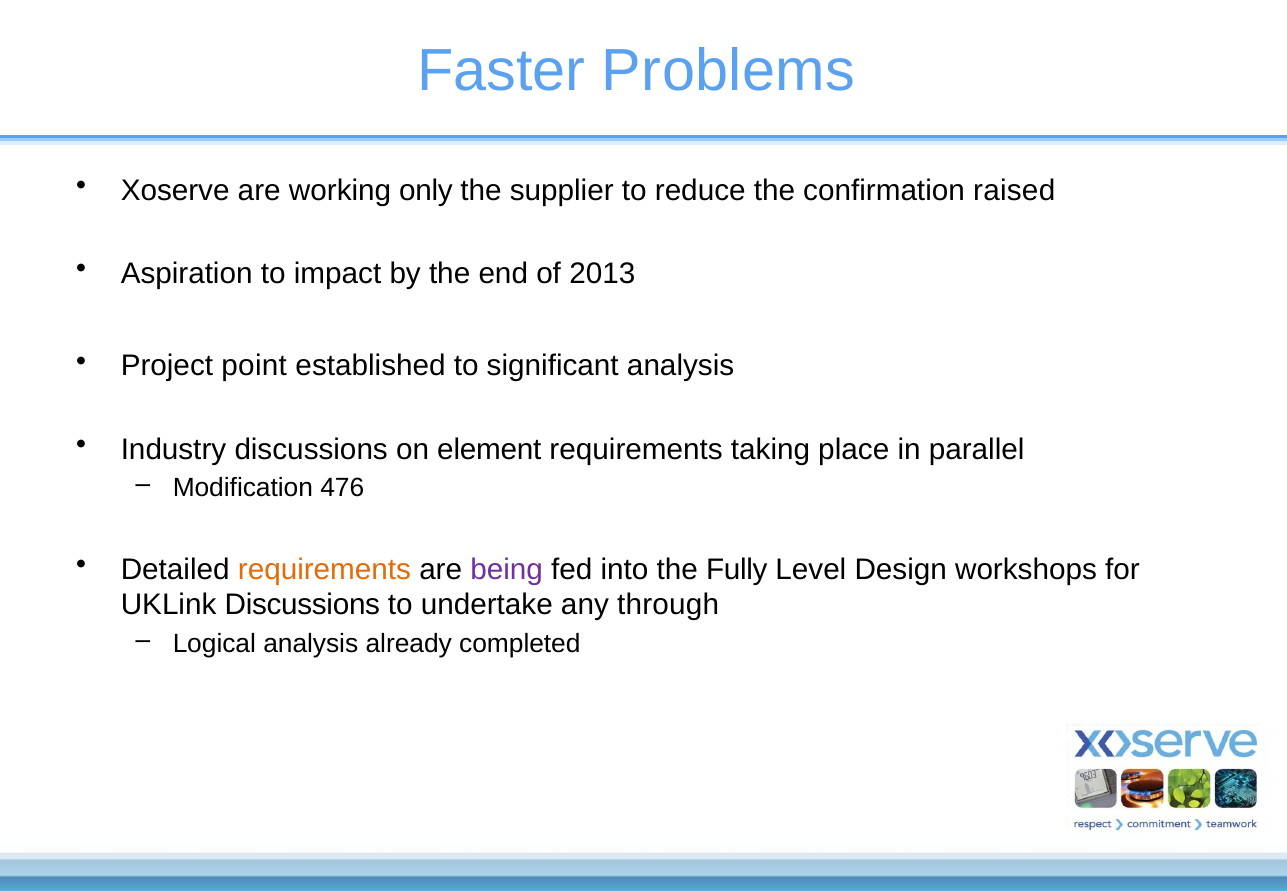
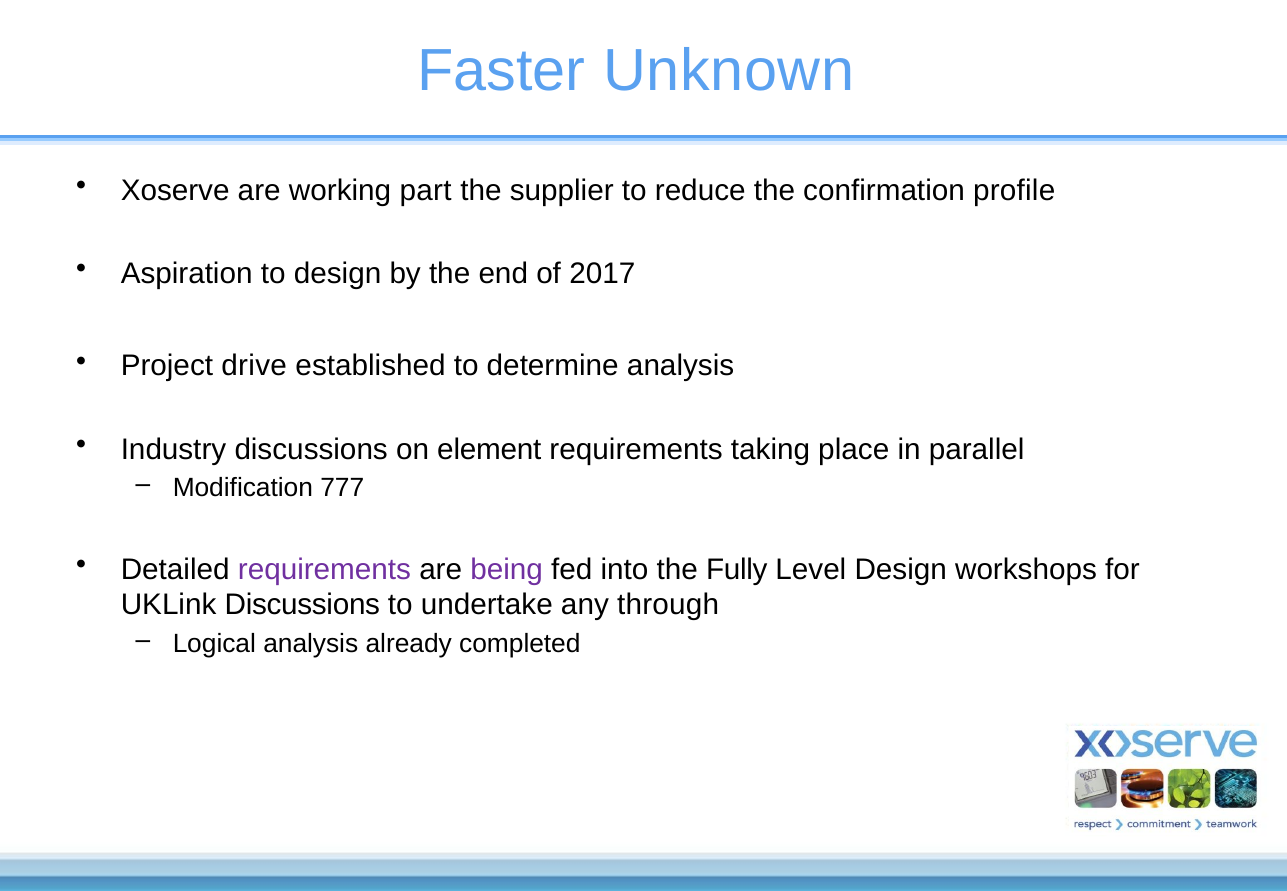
Problems: Problems -> Unknown (729, 71)
only: only -> part (426, 191)
raised: raised -> profile (1014, 191)
to impact: impact -> design (338, 274)
2013: 2013 -> 2017 (602, 274)
point: point -> drive (254, 366)
significant: significant -> determine (553, 366)
476: 476 -> 777 (342, 488)
requirements colour: orange -> purple (324, 569)
